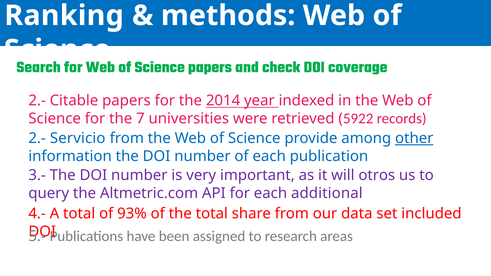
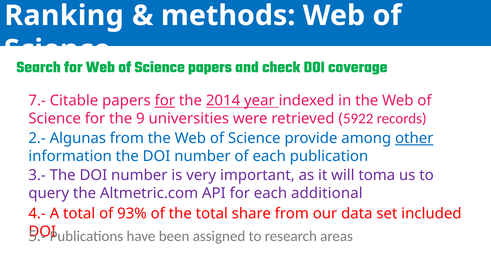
2.-: 2.- -> 7.- (37, 101)
for underline: none -> present (165, 101)
7: 7 -> 9 (140, 119)
Servicio: Servicio -> Algunas (78, 138)
otros: otros -> toma (377, 175)
